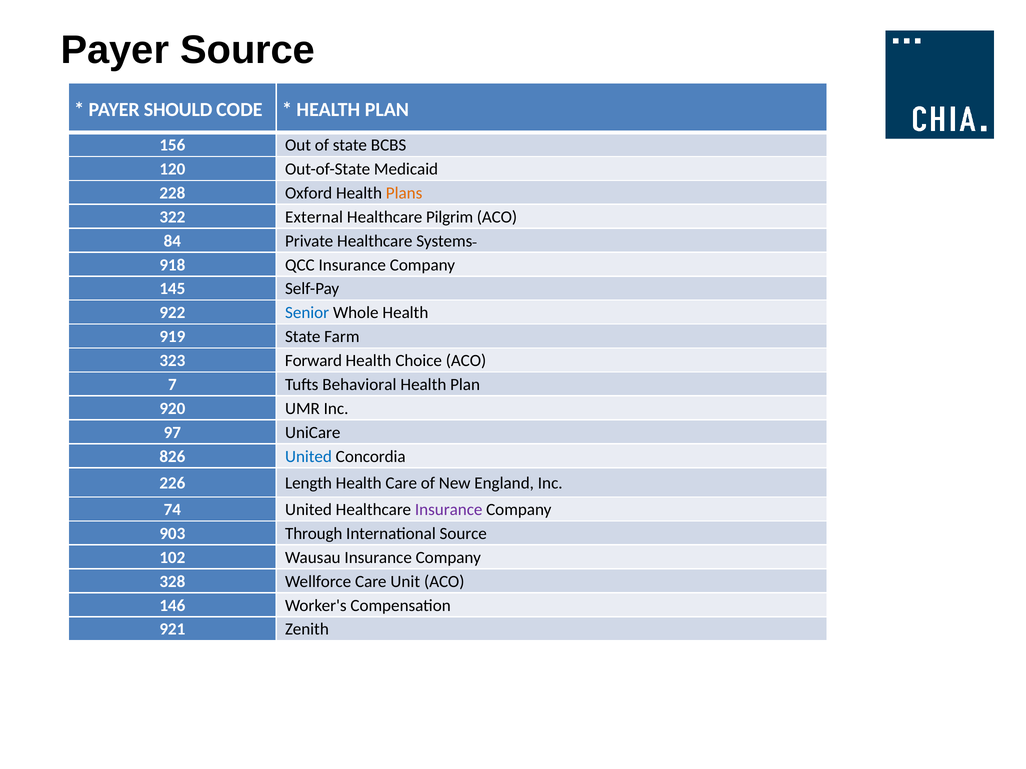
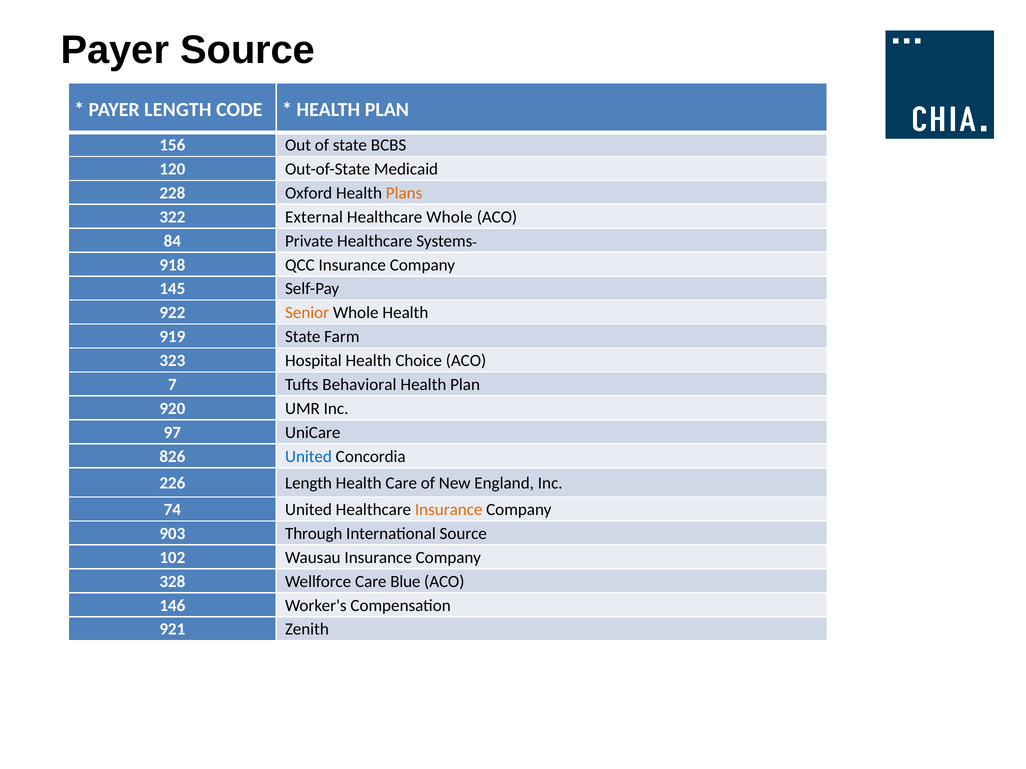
PAYER SHOULD: SHOULD -> LENGTH (178, 110)
Healthcare Pilgrim: Pilgrim -> Whole (449, 217)
Senior colour: blue -> orange (307, 313)
Forward: Forward -> Hospital (313, 361)
Insurance colour: purple -> orange (449, 510)
Unit: Unit -> Blue (405, 582)
